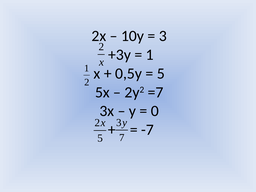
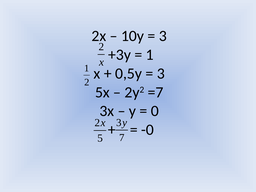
5: 5 -> 3 (161, 73)
-7: -7 -> -0 (148, 130)
